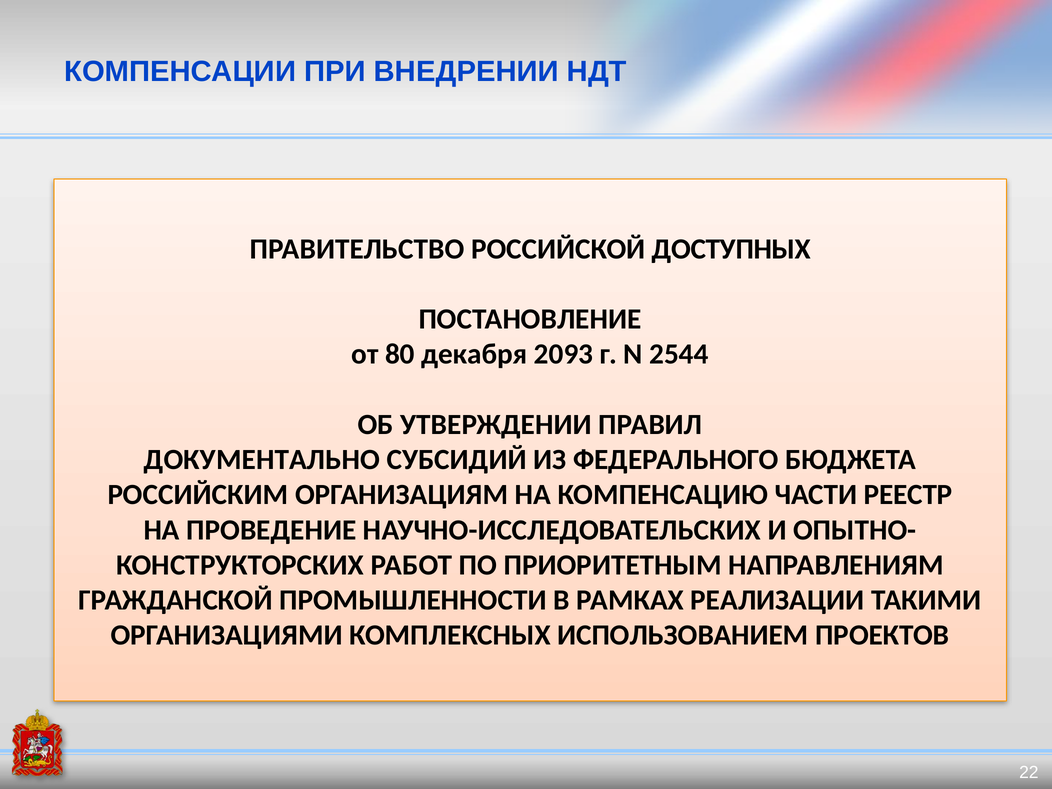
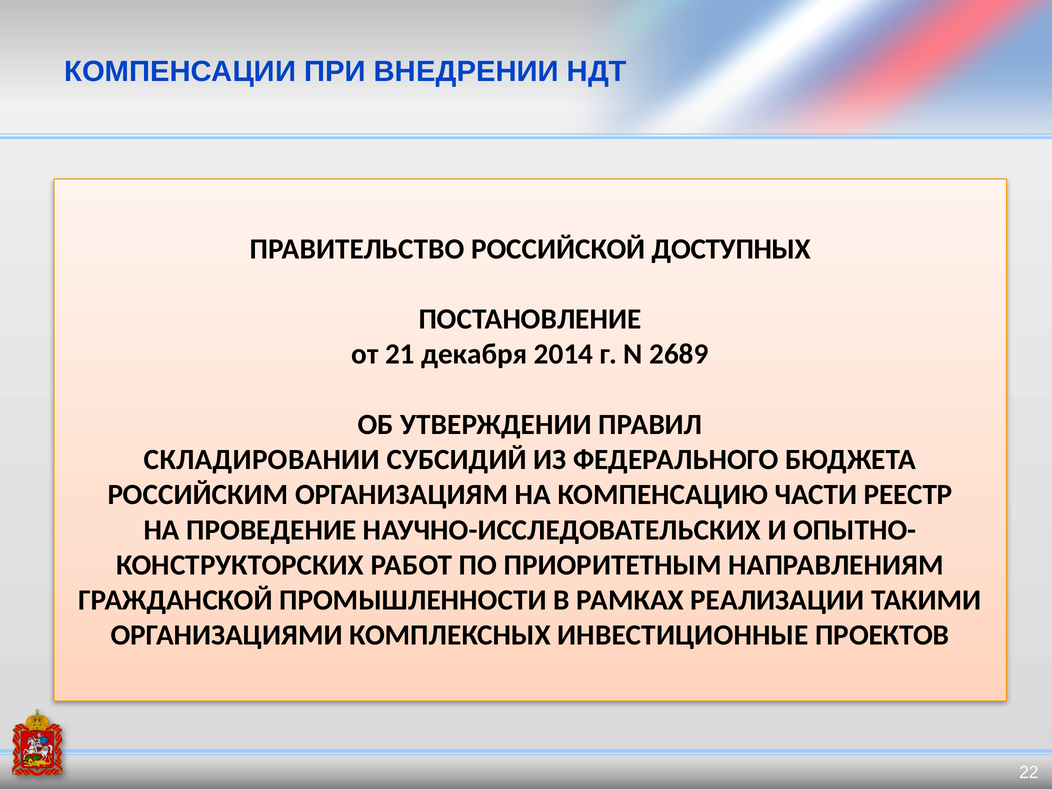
80: 80 -> 21 (400, 354)
2093: 2093 -> 2014 (564, 354)
2544: 2544 -> 2689 (679, 354)
ДОКУМЕНТАЛЬНО: ДОКУМЕНТАЛЬНО -> СКЛАДИРОВАНИИ (262, 460)
ИСПОЛЬЗОВАНИЕМ: ИСПОЛЬЗОВАНИЕМ -> ИНВЕСТИЦИОННЫЕ (683, 635)
